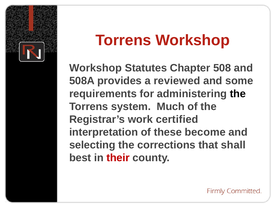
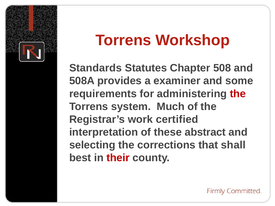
Workshop: Workshop -> Standards (96, 68)
reviewed: reviewed -> examiner (177, 81)
the colour: black -> red (238, 94)
become: become -> abstract (205, 132)
